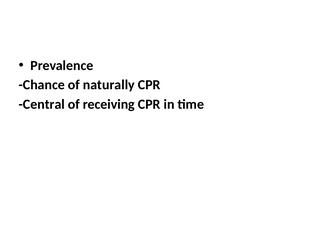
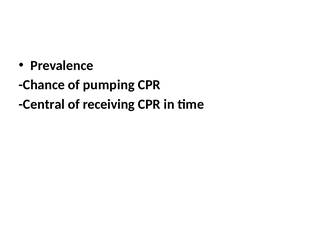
naturally: naturally -> pumping (109, 85)
